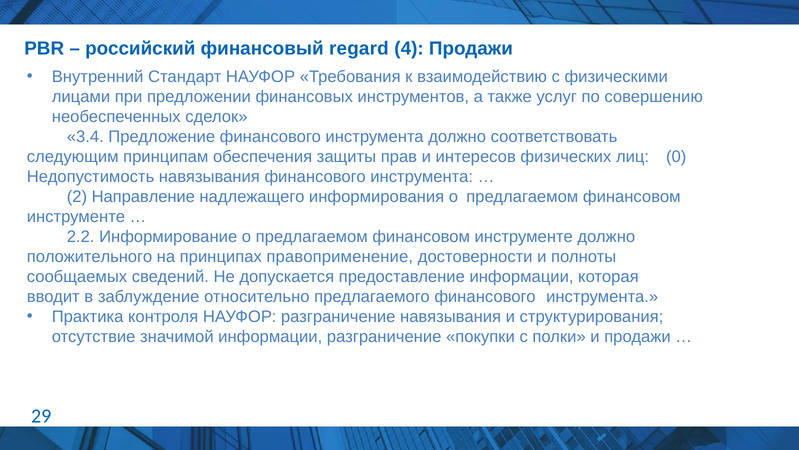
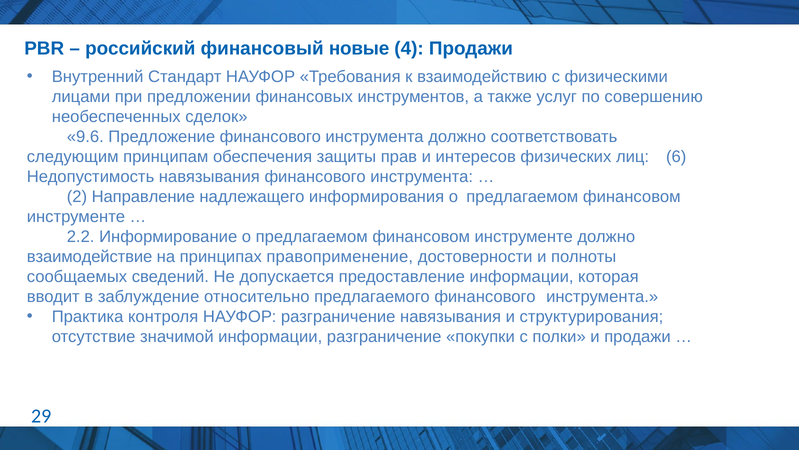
regard: regard -> новые (359, 49)
3.4: 3.4 -> 9.6 (85, 137)
0: 0 -> 6 (676, 156)
положительного: положительного -> взаимодействие (90, 256)
